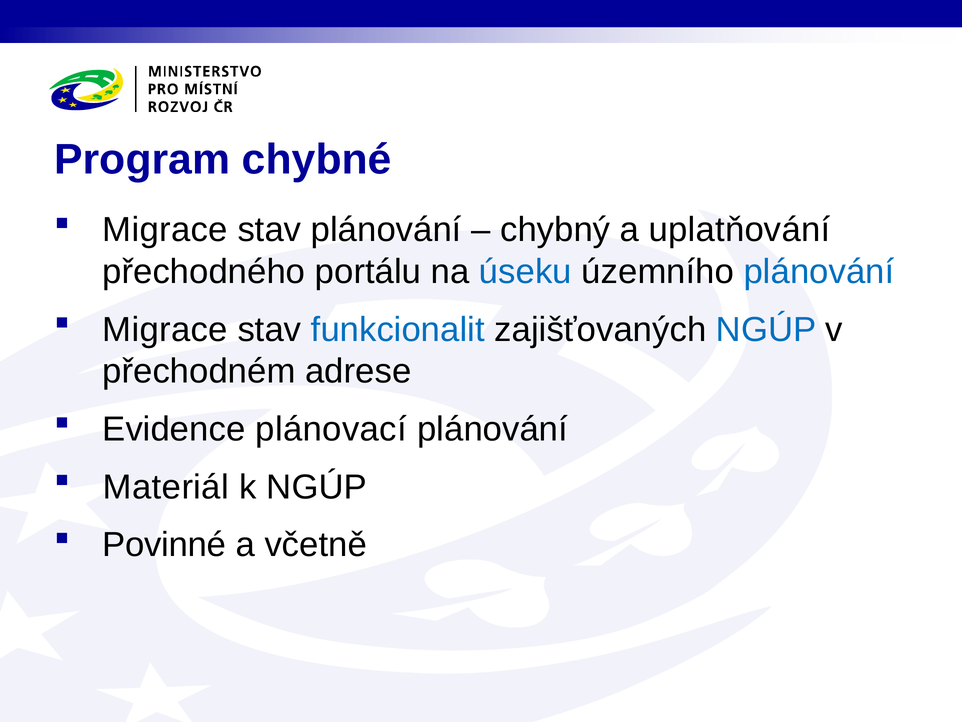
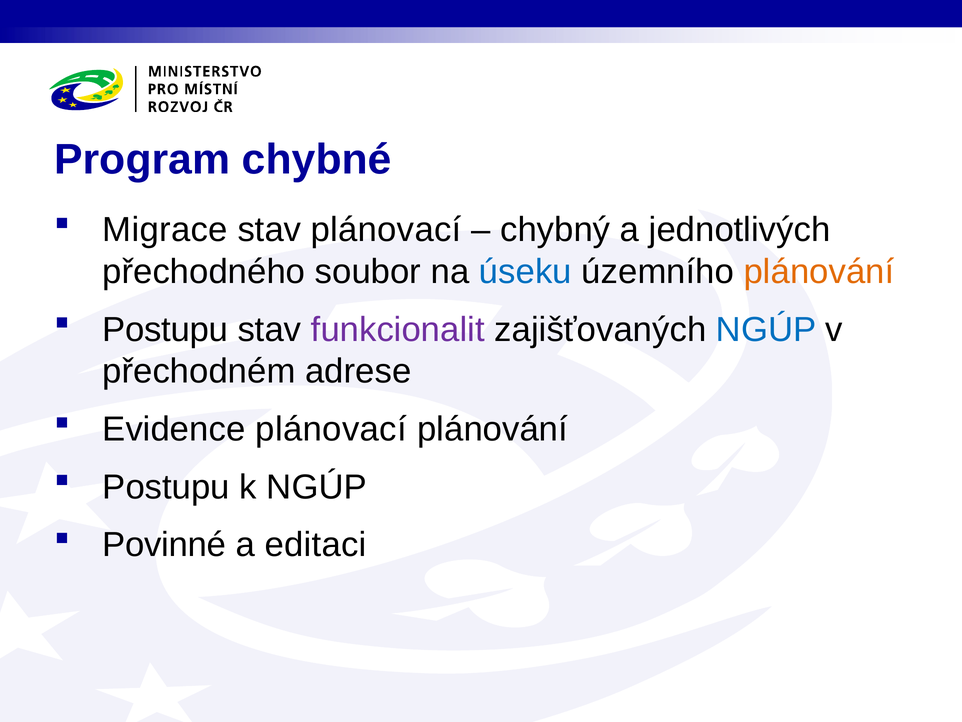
stav plánování: plánování -> plánovací (386, 230)
uplatňování: uplatňování -> jednotlivých (740, 230)
portálu: portálu -> soubor (368, 272)
plánování colour: blue -> orange (819, 272)
Migrace: Migrace -> Postupu (165, 329)
funkcionalit colour: blue -> purple (398, 329)
Materiál: Materiál -> Postupu (166, 487)
včetně: včetně -> editaci (316, 545)
